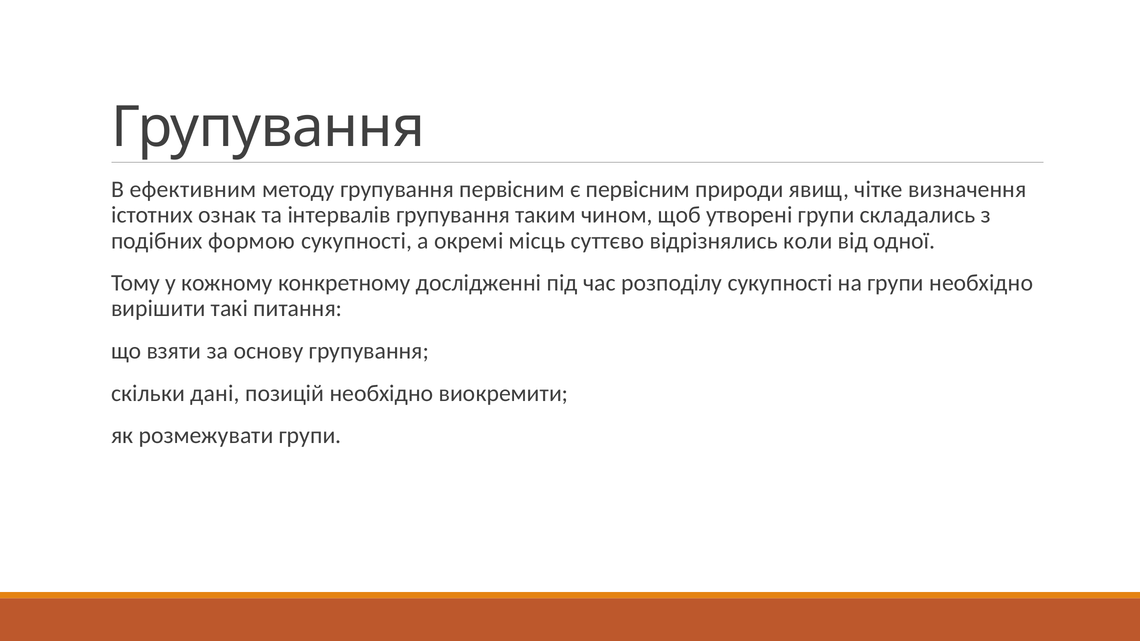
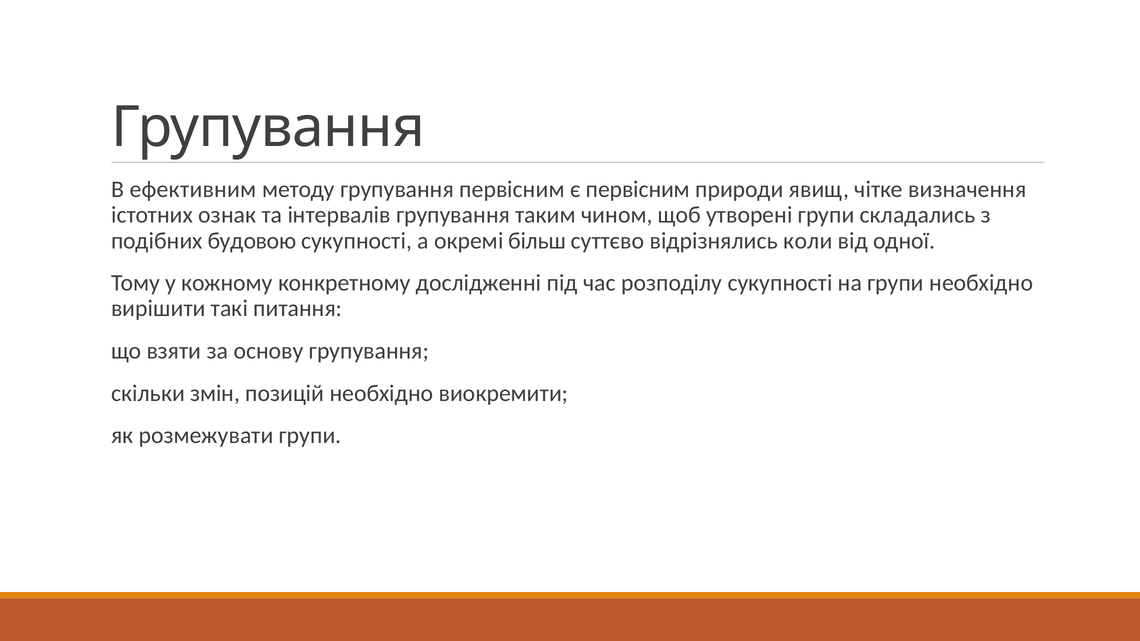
формою: формою -> будовою (252, 241)
місць: місць -> більш (537, 241)
дані: дані -> змін (215, 393)
